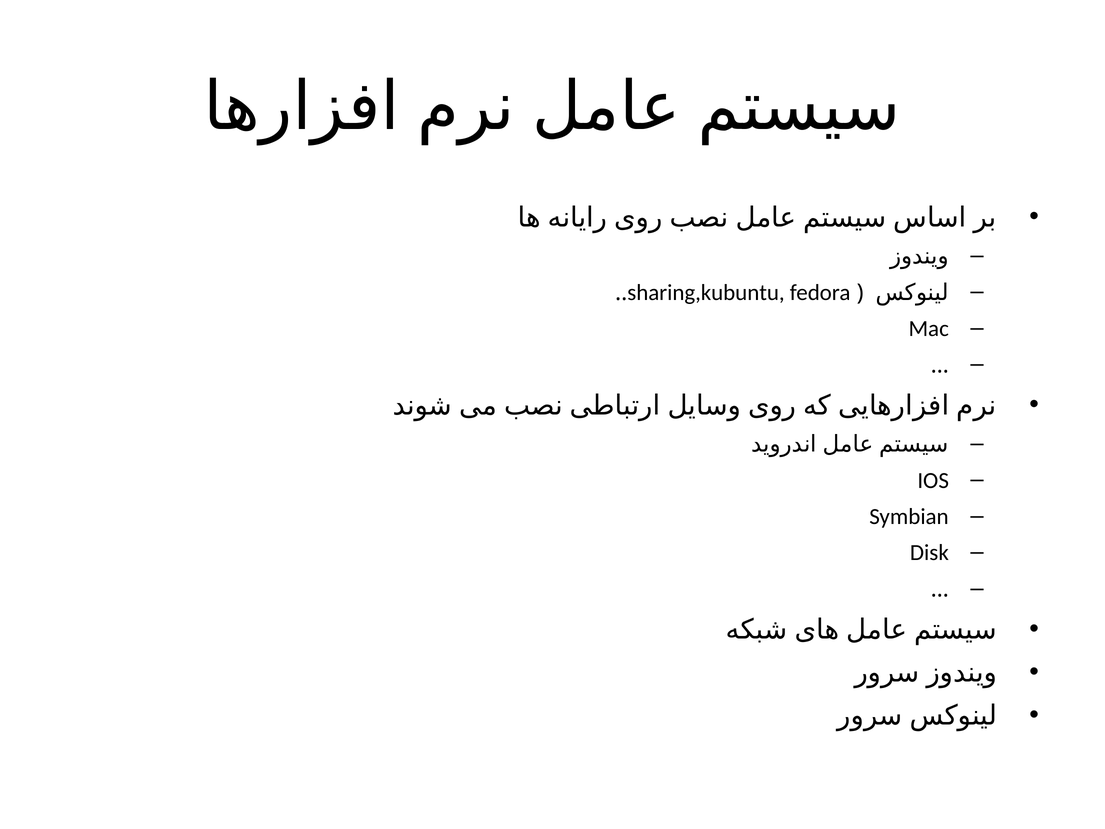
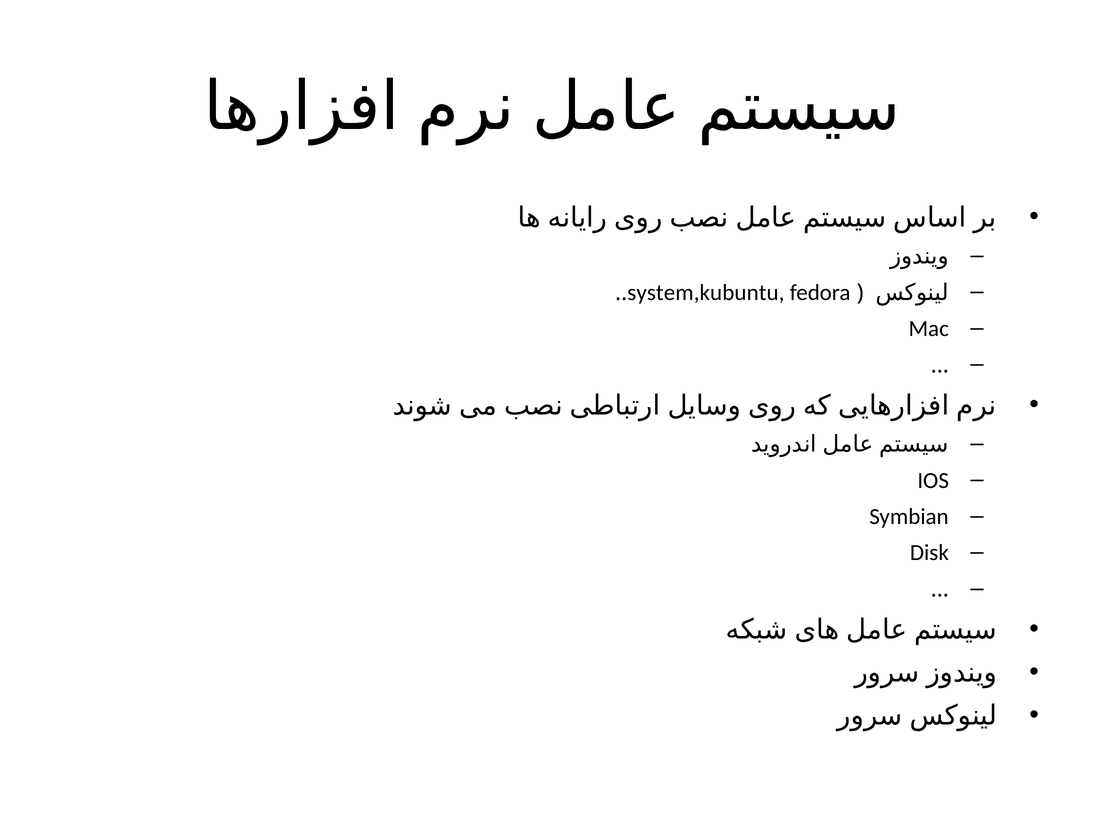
sharing,kubuntu: sharing,kubuntu -> system,kubuntu (706, 292)
